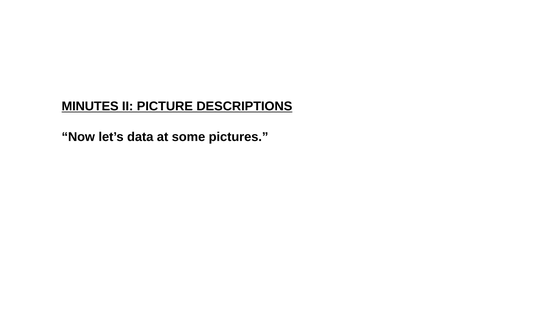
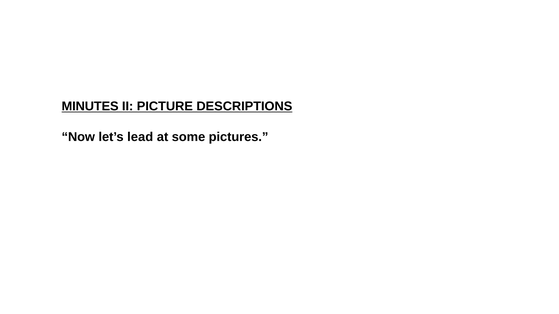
data: data -> lead (140, 137)
